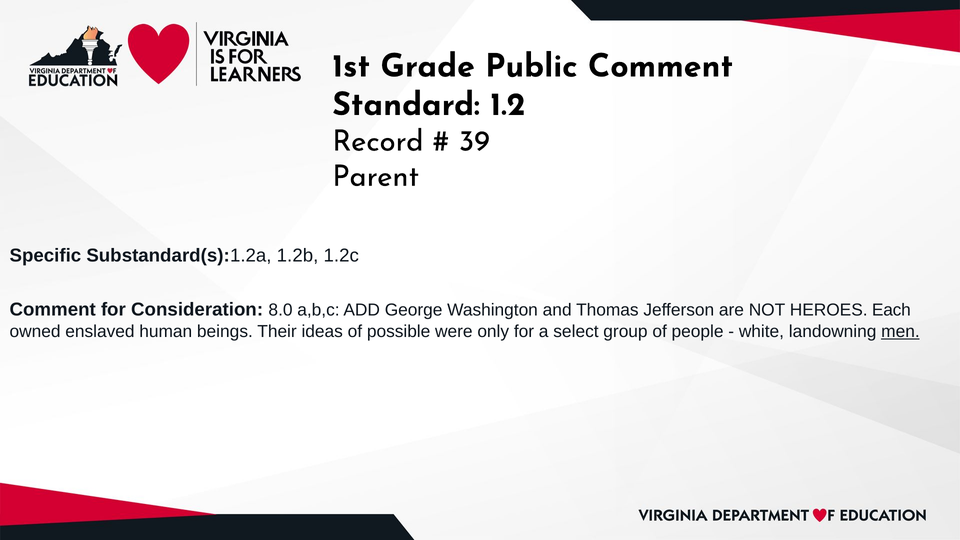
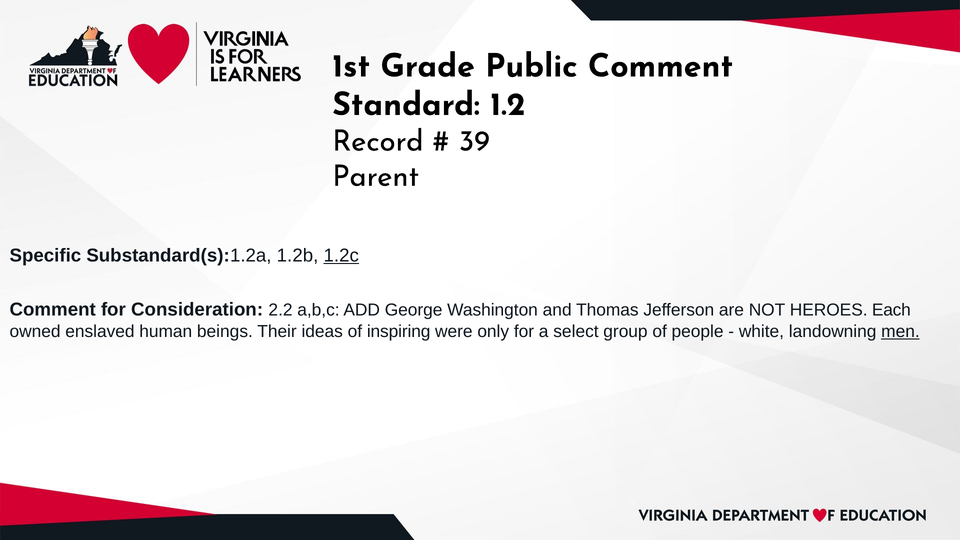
1.2c underline: none -> present (341, 255)
8.0: 8.0 -> 2.2 (281, 310)
possible: possible -> inspiring (399, 331)
